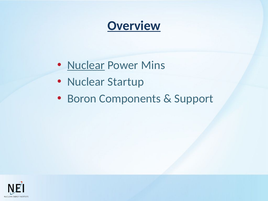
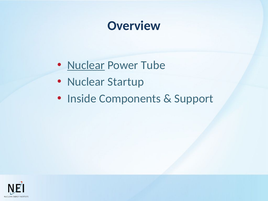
Overview underline: present -> none (134, 26)
Mins: Mins -> Tube (153, 65)
Boron: Boron -> Inside (82, 99)
